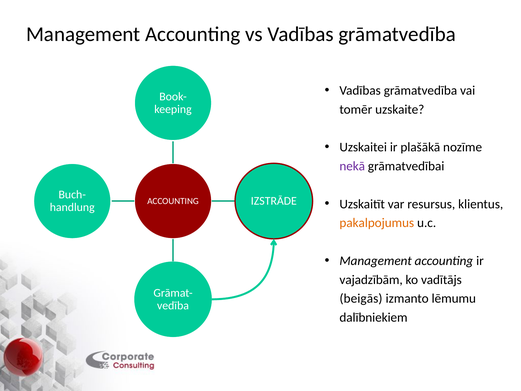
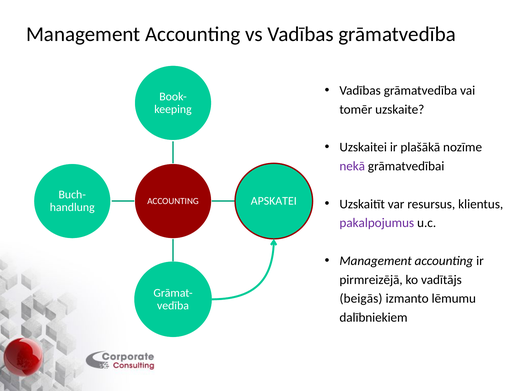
IZSTRĀDE: IZSTRĀDE -> APSKATEI (274, 201)
pakalpojumus colour: orange -> purple (377, 223)
vajadzībām: vajadzībām -> pirmreizējā (371, 279)
